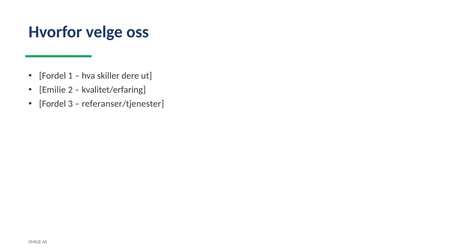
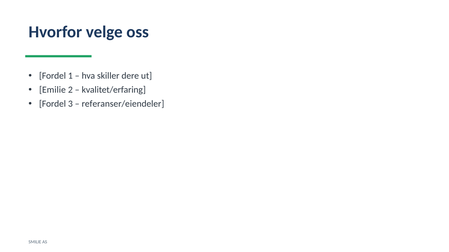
referanser/tjenester: referanser/tjenester -> referanser/eiendeler (123, 104)
